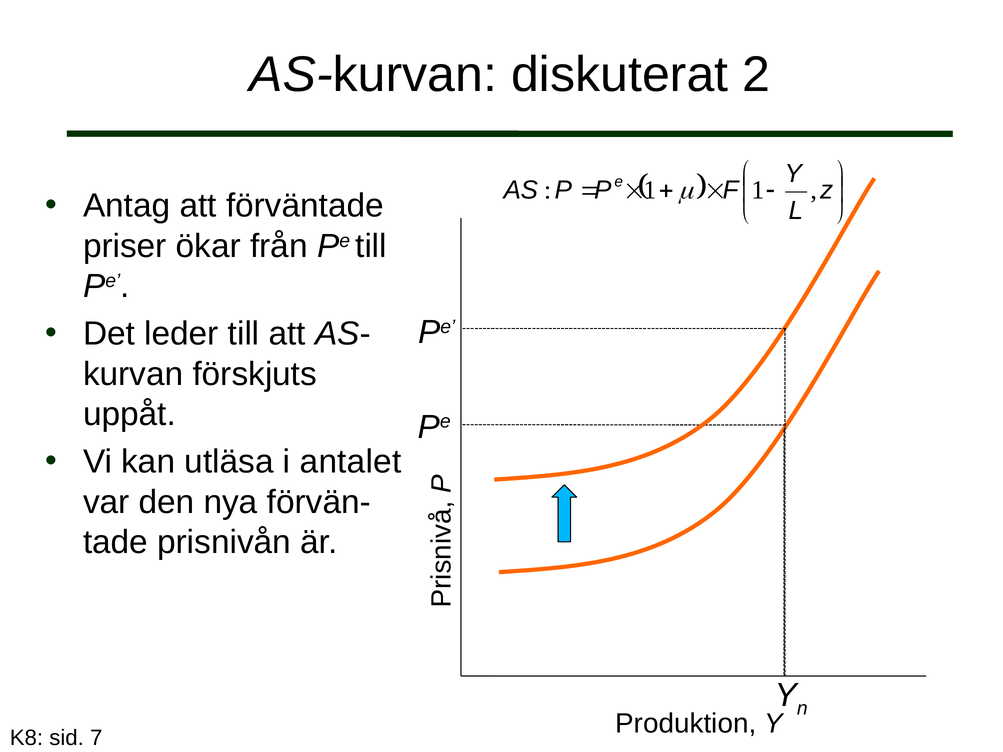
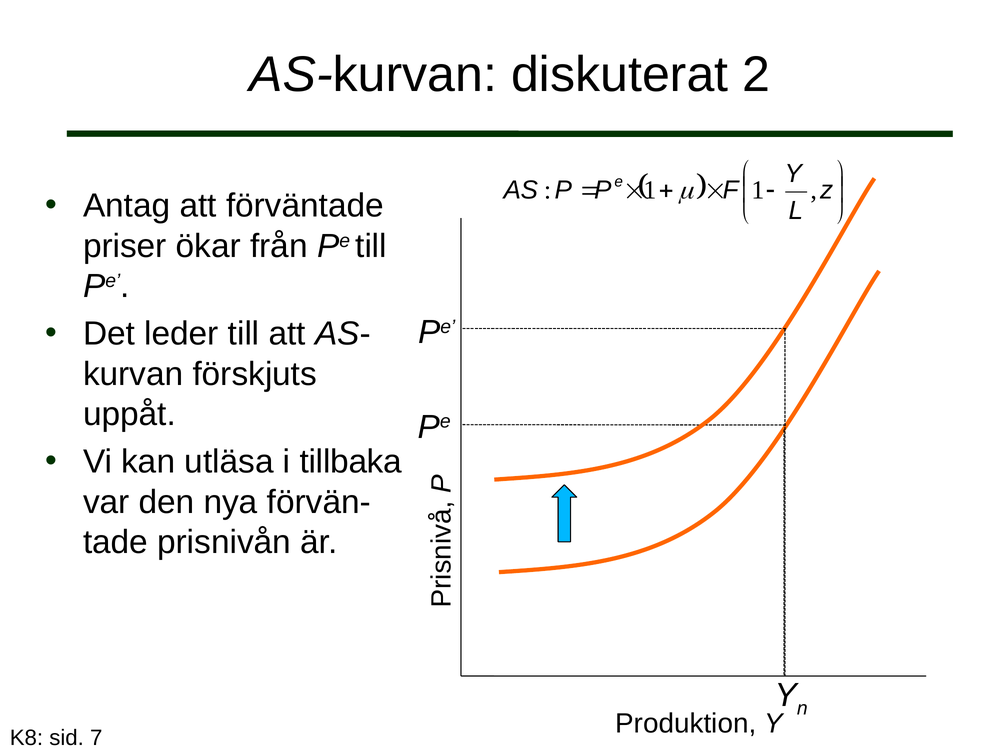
antalet: antalet -> tillbaka (351, 462)
